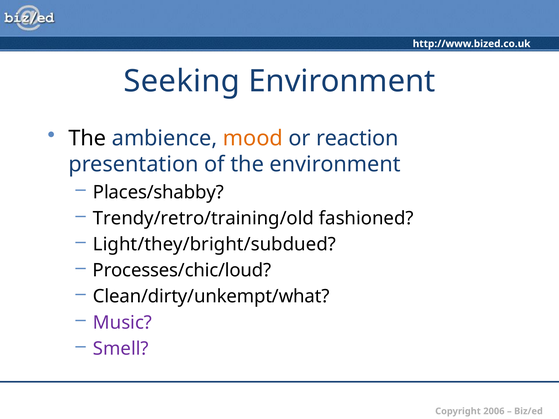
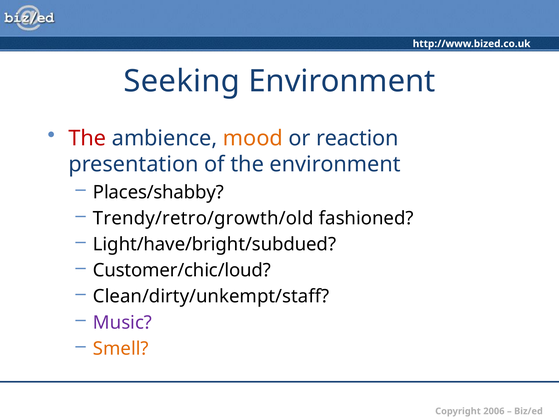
The colour: black -> red (87, 138)
Trendy/retro/training/old: Trendy/retro/training/old -> Trendy/retro/growth/old (203, 218)
Light/they/bright/subdued: Light/they/bright/subdued -> Light/have/bright/subdued (215, 244)
Processes/chic/loud: Processes/chic/loud -> Customer/chic/loud (182, 271)
Clean/dirty/unkempt/what: Clean/dirty/unkempt/what -> Clean/dirty/unkempt/staff (211, 297)
Smell colour: purple -> orange (121, 349)
